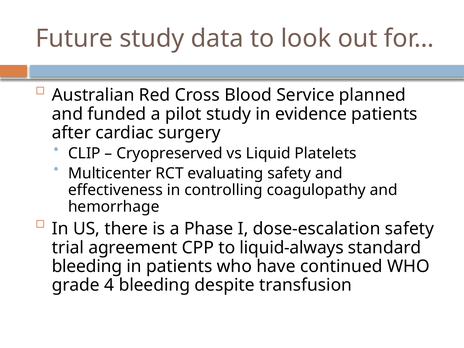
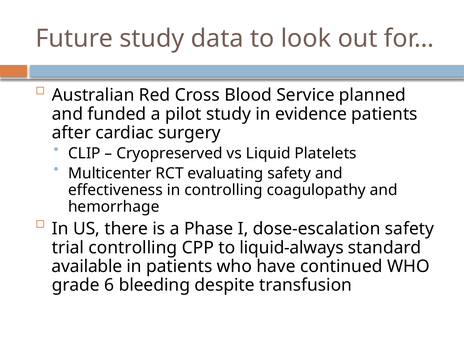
trial agreement: agreement -> controlling (133, 248)
bleeding: bleeding -> available (87, 266)
4: 4 -> 6 (109, 285)
